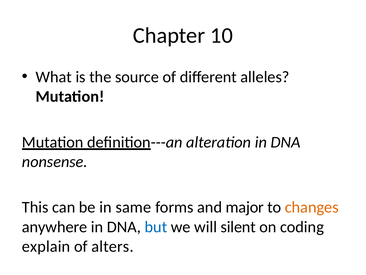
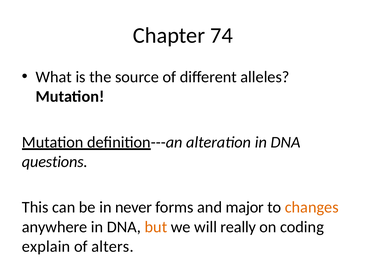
10: 10 -> 74 (222, 35)
nonsense: nonsense -> questions (55, 161)
same: same -> never (134, 207)
but colour: blue -> orange (156, 226)
silent: silent -> really (238, 226)
